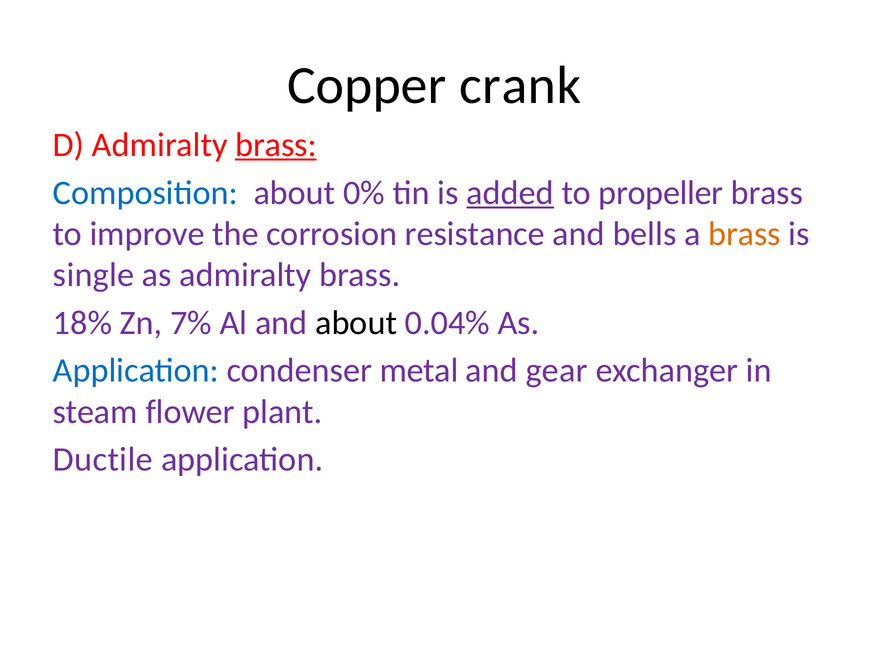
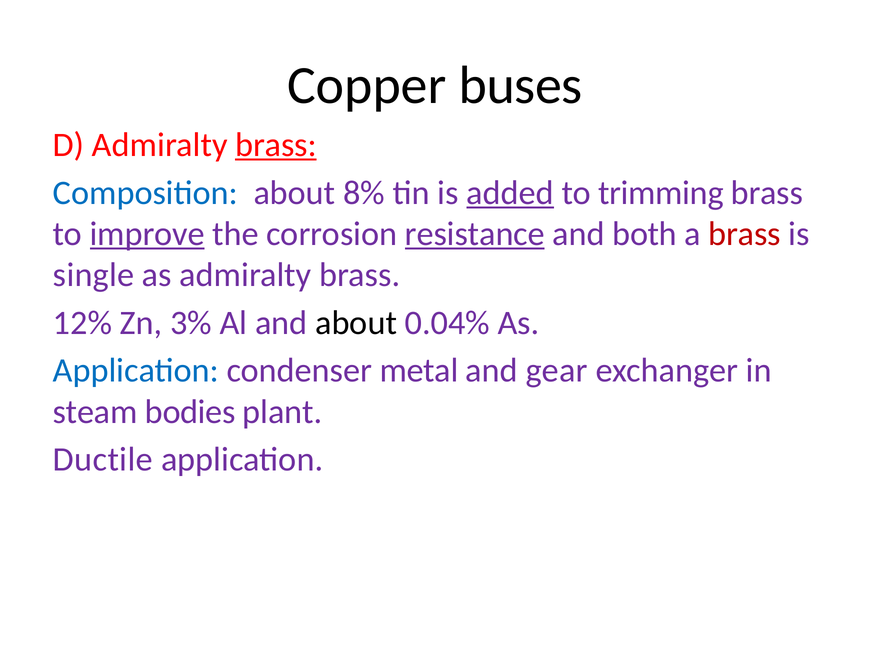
crank: crank -> buses (521, 85)
0%: 0% -> 8% (364, 193)
propeller: propeller -> trimming (661, 193)
improve underline: none -> present (147, 234)
resistance underline: none -> present (475, 234)
bells: bells -> both (645, 234)
brass colour: orange -> red (745, 234)
18%: 18% -> 12% (83, 323)
7%: 7% -> 3% (191, 323)
flower: flower -> bodies (190, 412)
